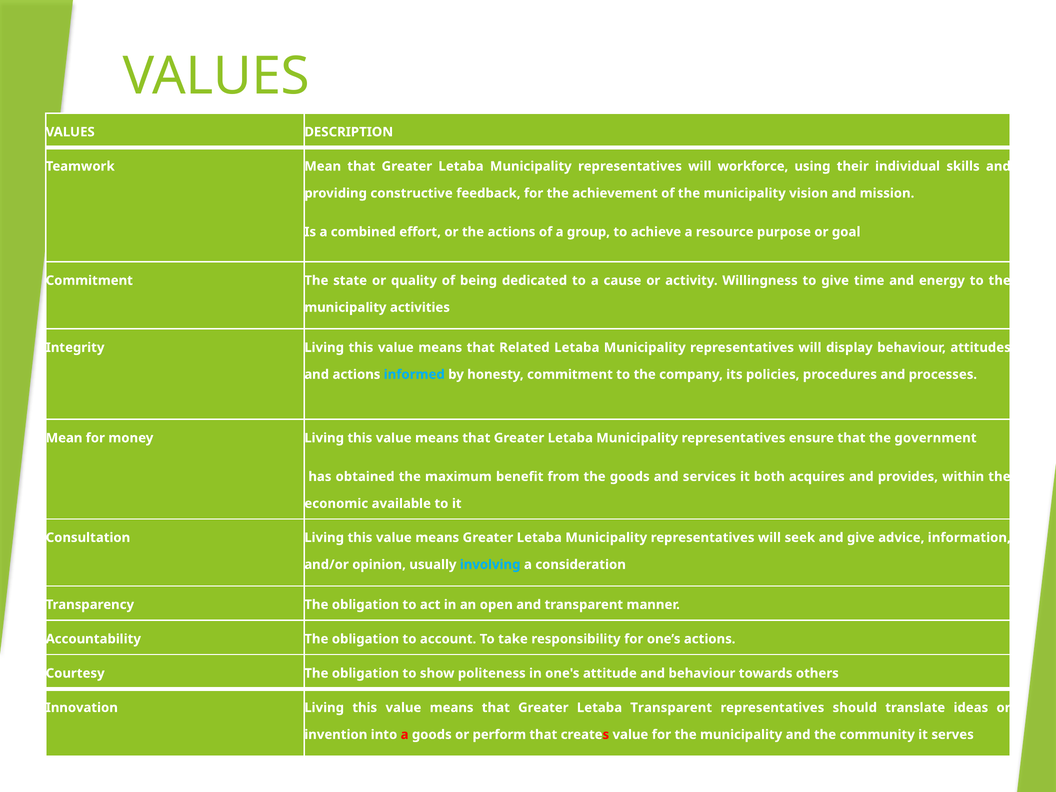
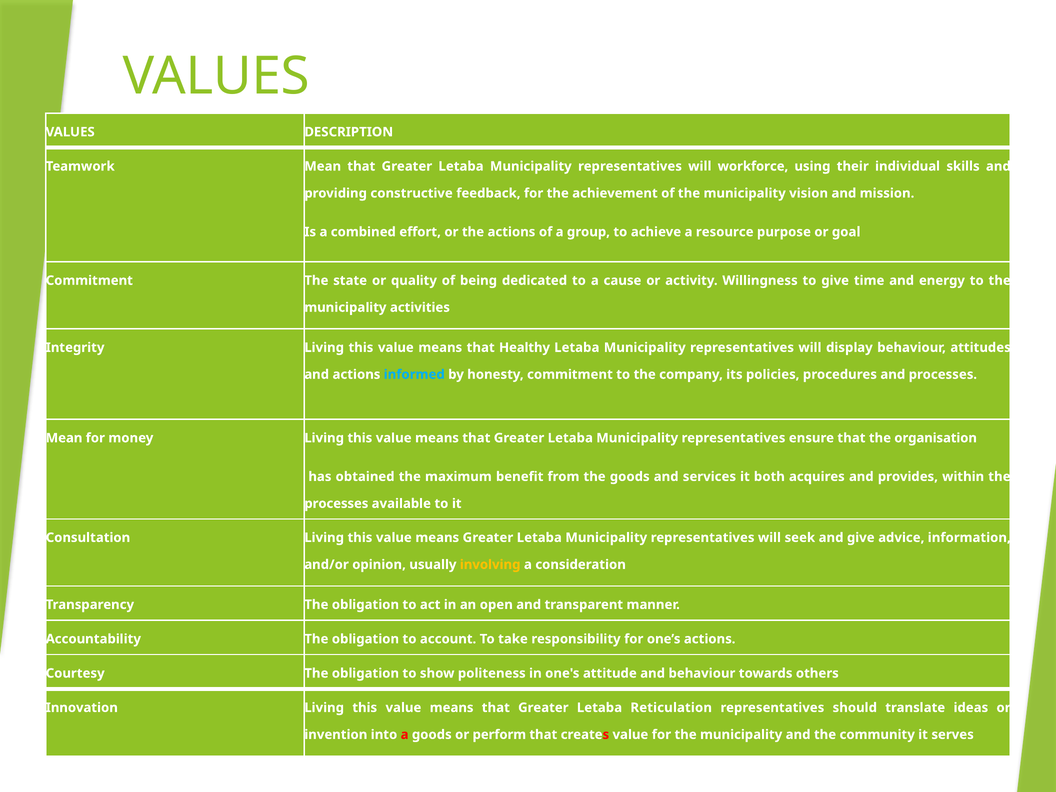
Related: Related -> Healthy (524, 348)
government: government -> organisation (936, 438)
economic: economic -> processes (336, 504)
involving colour: light blue -> yellow (490, 565)
Letaba Transparent: Transparent -> Reticulation (671, 708)
